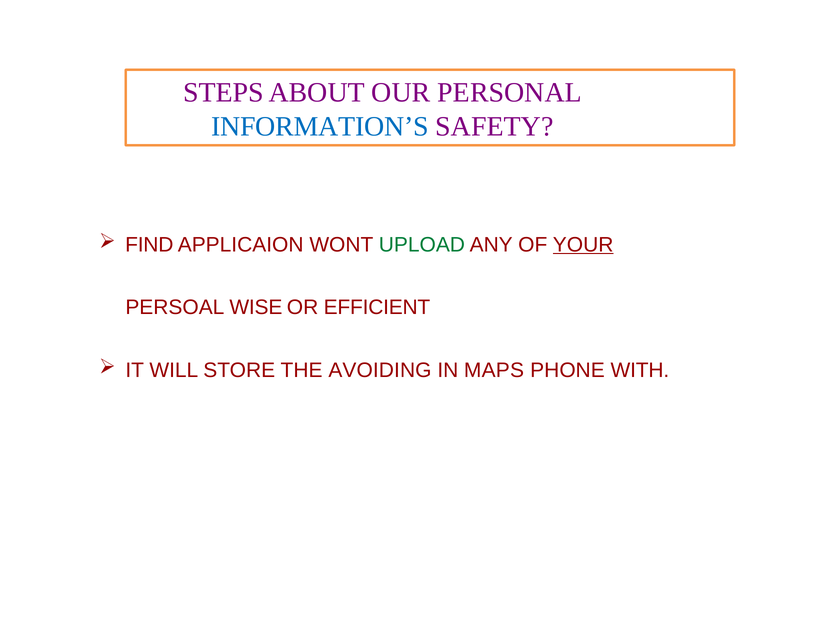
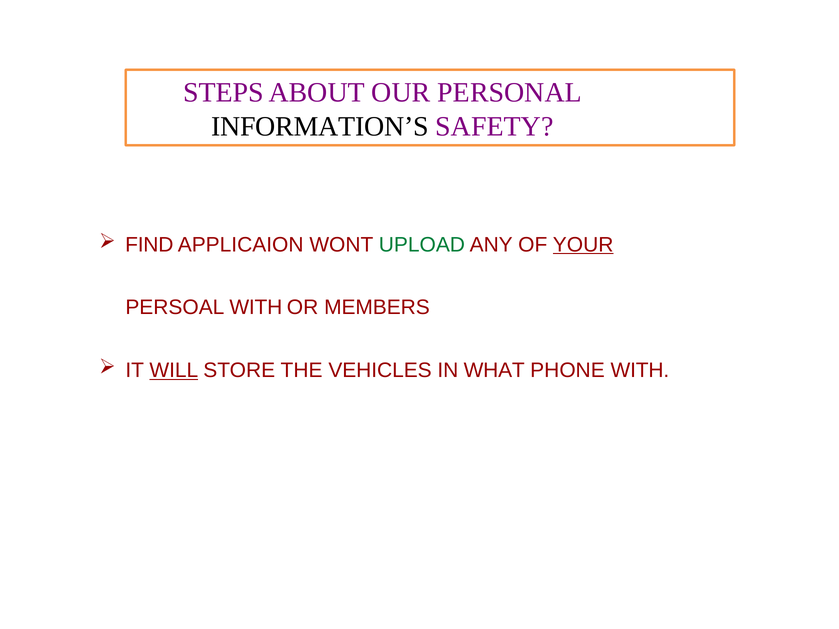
INFORMATION’S colour: blue -> black (320, 126)
PERSOAL WISE: WISE -> WITH (256, 308)
EFFICIENT: EFFICIENT -> MEMBERS (377, 308)
WILL underline: none -> present (174, 371)
AVOIDING: AVOIDING -> VEHICLES (380, 371)
MAPS: MAPS -> WHAT (494, 371)
